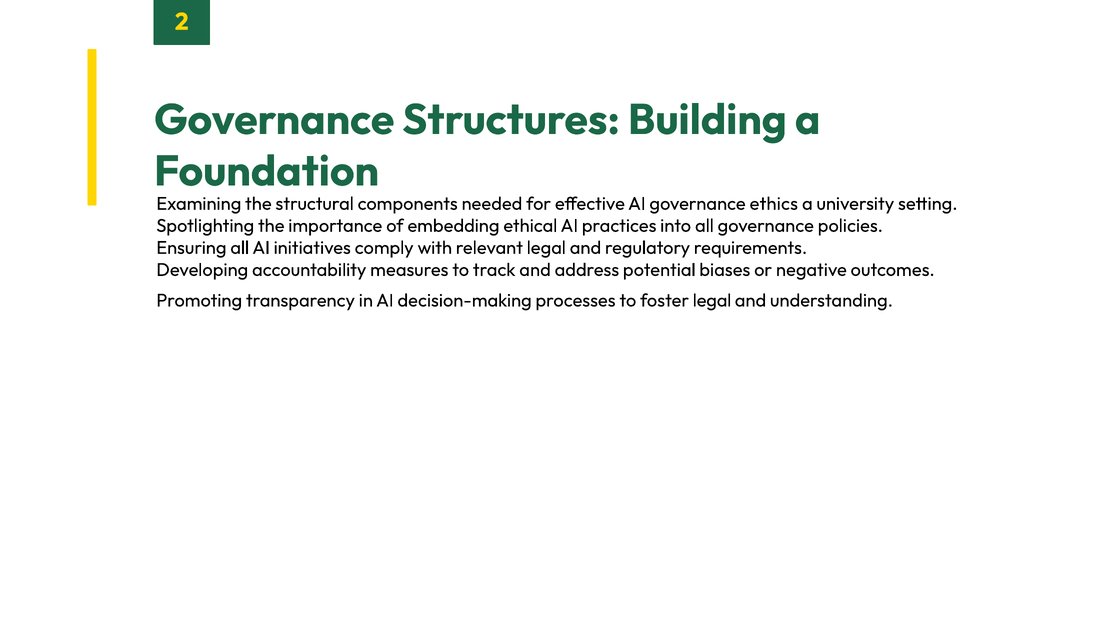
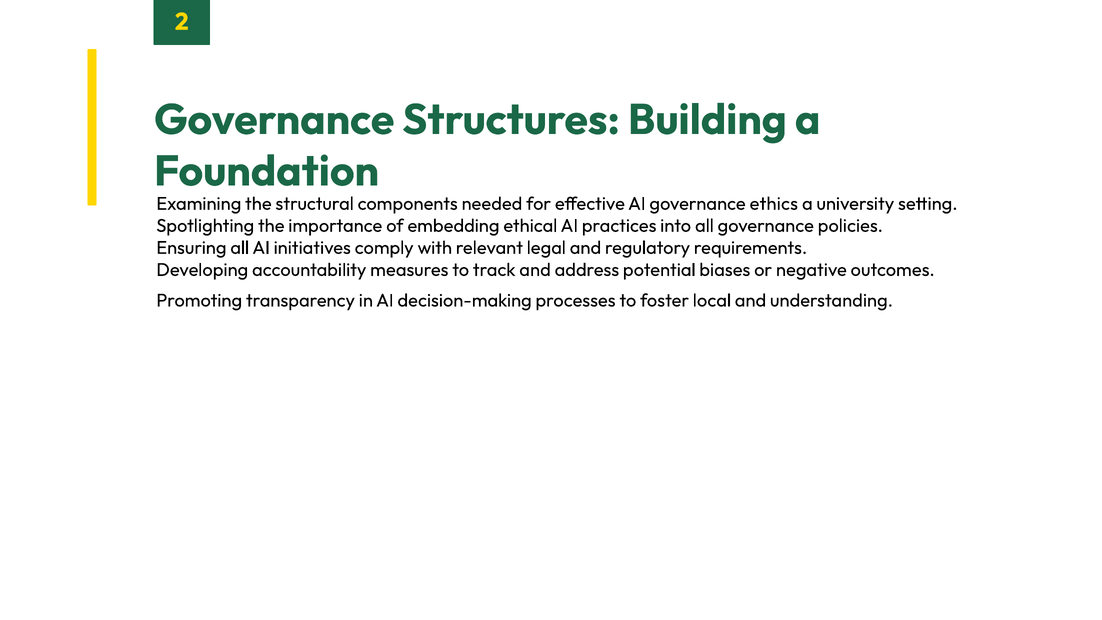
foster legal: legal -> local (712, 300)
